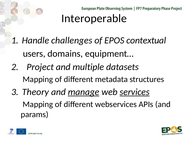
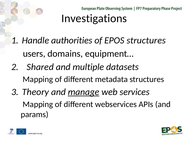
Interoperable: Interoperable -> Investigations (94, 18)
challenges: challenges -> authorities (72, 40)
EPOS contextual: contextual -> structures (146, 40)
Project: Project -> Shared (40, 67)
services underline: present -> none (135, 92)
